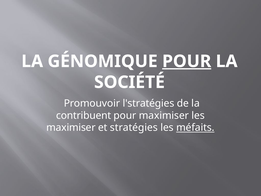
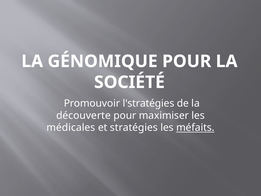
POUR underline: present -> none (187, 61)
contribuent: contribuent -> découverte (84, 115)
maximiser: maximiser -> médicales (71, 127)
